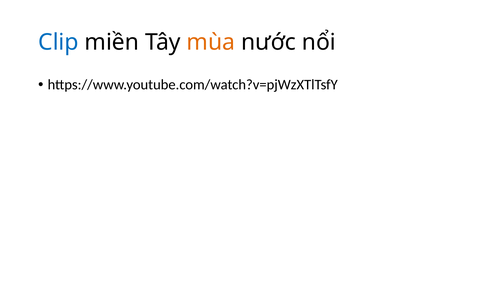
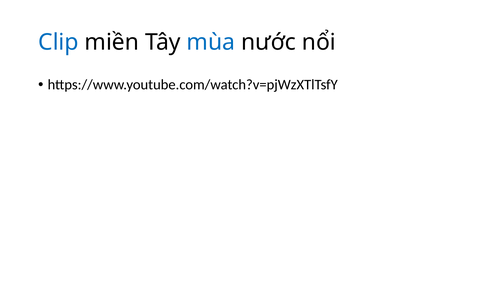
mùa colour: orange -> blue (211, 42)
